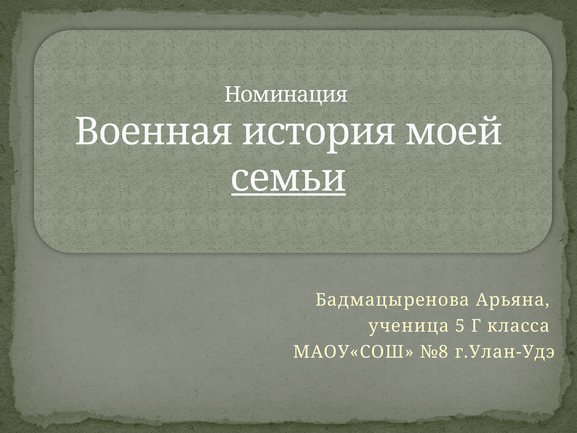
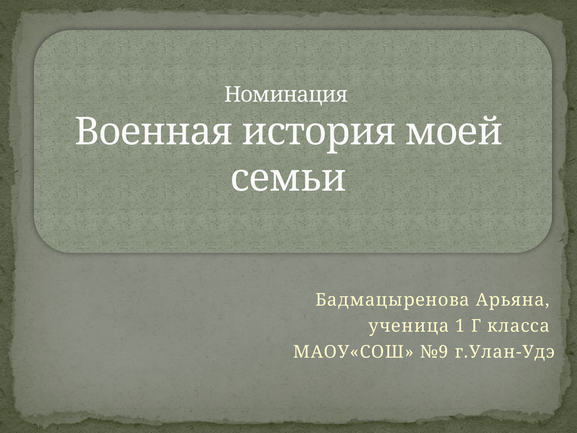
семьи underline: present -> none (289, 178)
5: 5 -> 1 (460, 326)
№8: №8 -> №9 (434, 352)
